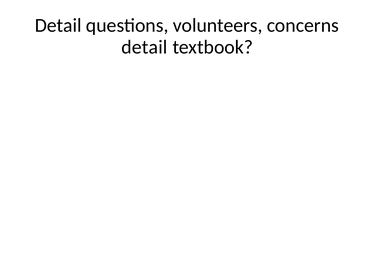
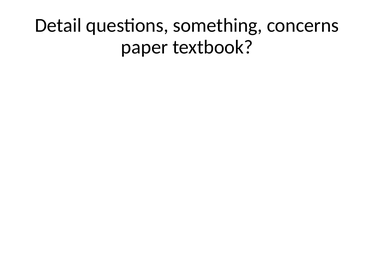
volunteers: volunteers -> something (218, 25)
detail: detail -> paper (144, 47)
